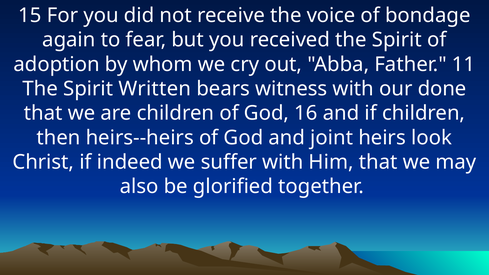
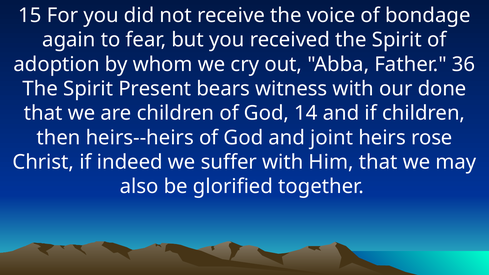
11: 11 -> 36 (464, 64)
Written: Written -> Present (155, 89)
16: 16 -> 14 (306, 113)
look: look -> rose (432, 138)
